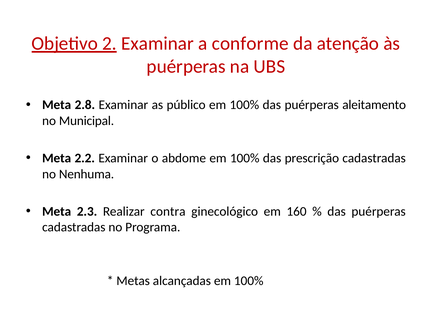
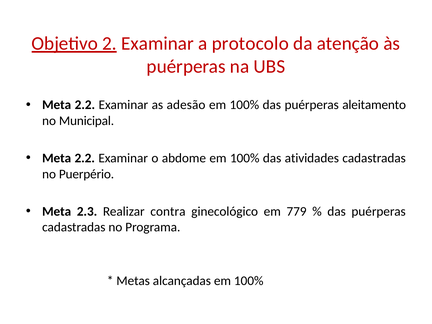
conforme: conforme -> protocolo (250, 44)
2.8: 2.8 -> 2.2 (85, 105)
público: público -> adesão (186, 105)
prescrição: prescrição -> atividades (312, 158)
Nenhuma: Nenhuma -> Puerpério (87, 174)
160: 160 -> 779 (297, 211)
